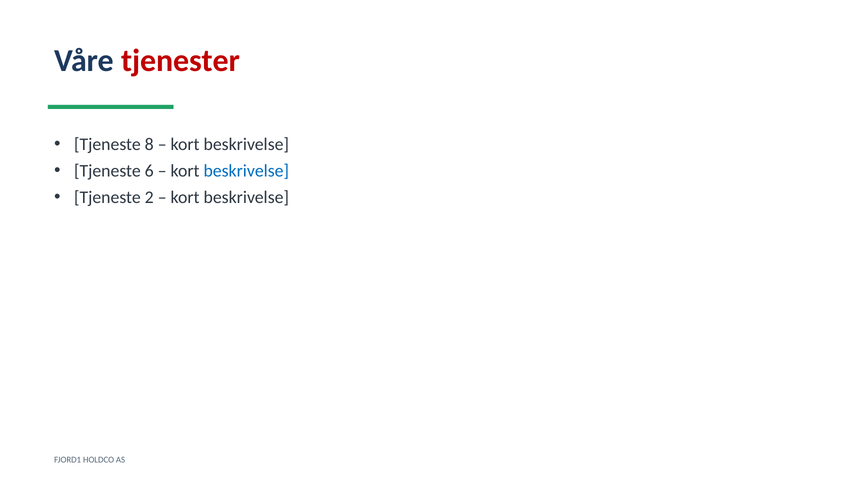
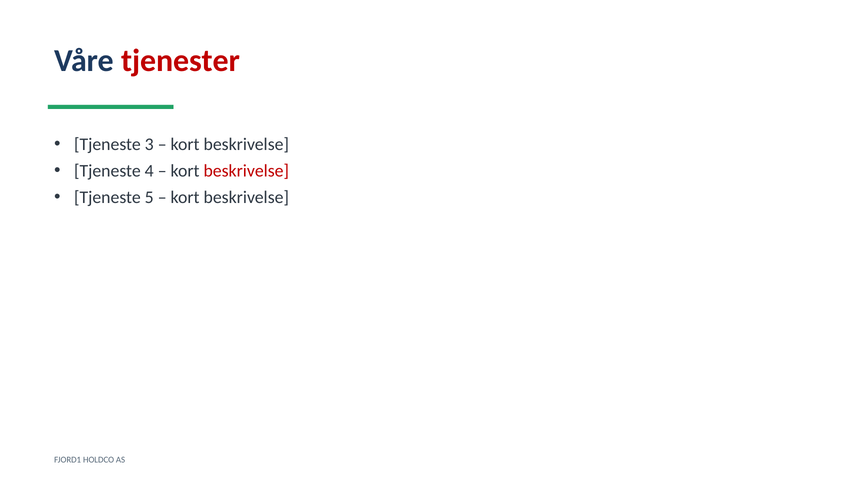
8: 8 -> 3 (149, 144)
6: 6 -> 4 (149, 171)
beskrivelse colour: blue -> red (246, 171)
2: 2 -> 5 (149, 197)
